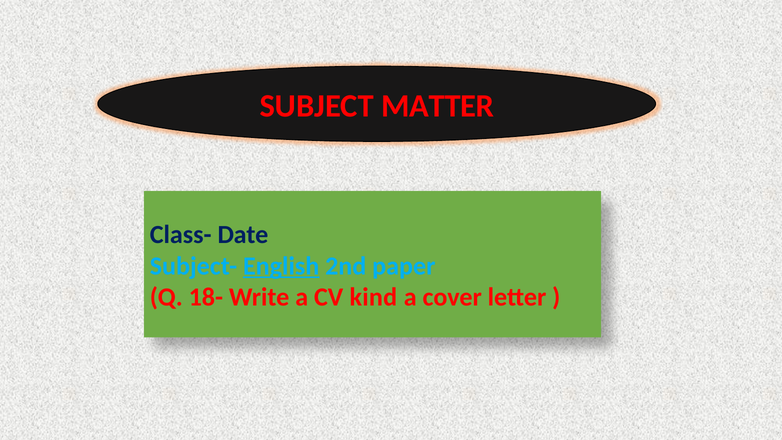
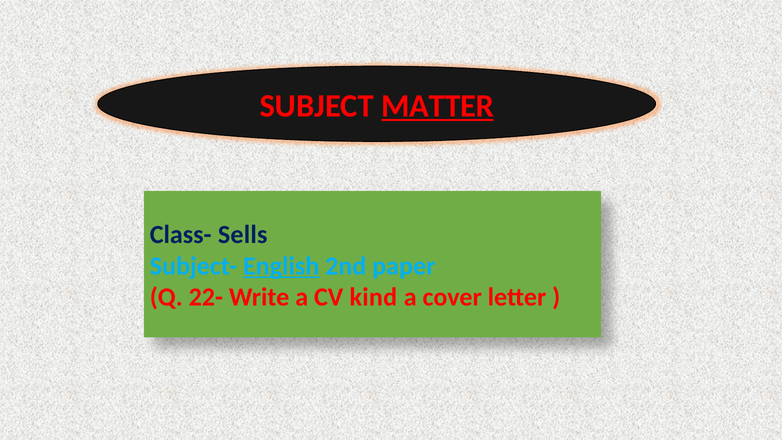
MATTER underline: none -> present (438, 106)
Date: Date -> Sells (243, 235)
18-: 18- -> 22- (206, 297)
